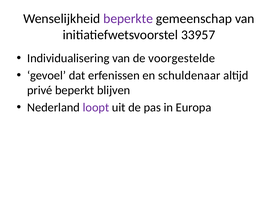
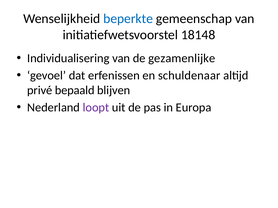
beperkte colour: purple -> blue (128, 19)
33957: 33957 -> 18148 (198, 35)
voorgestelde: voorgestelde -> gezamenlijke (182, 58)
beperkt: beperkt -> bepaald (75, 90)
